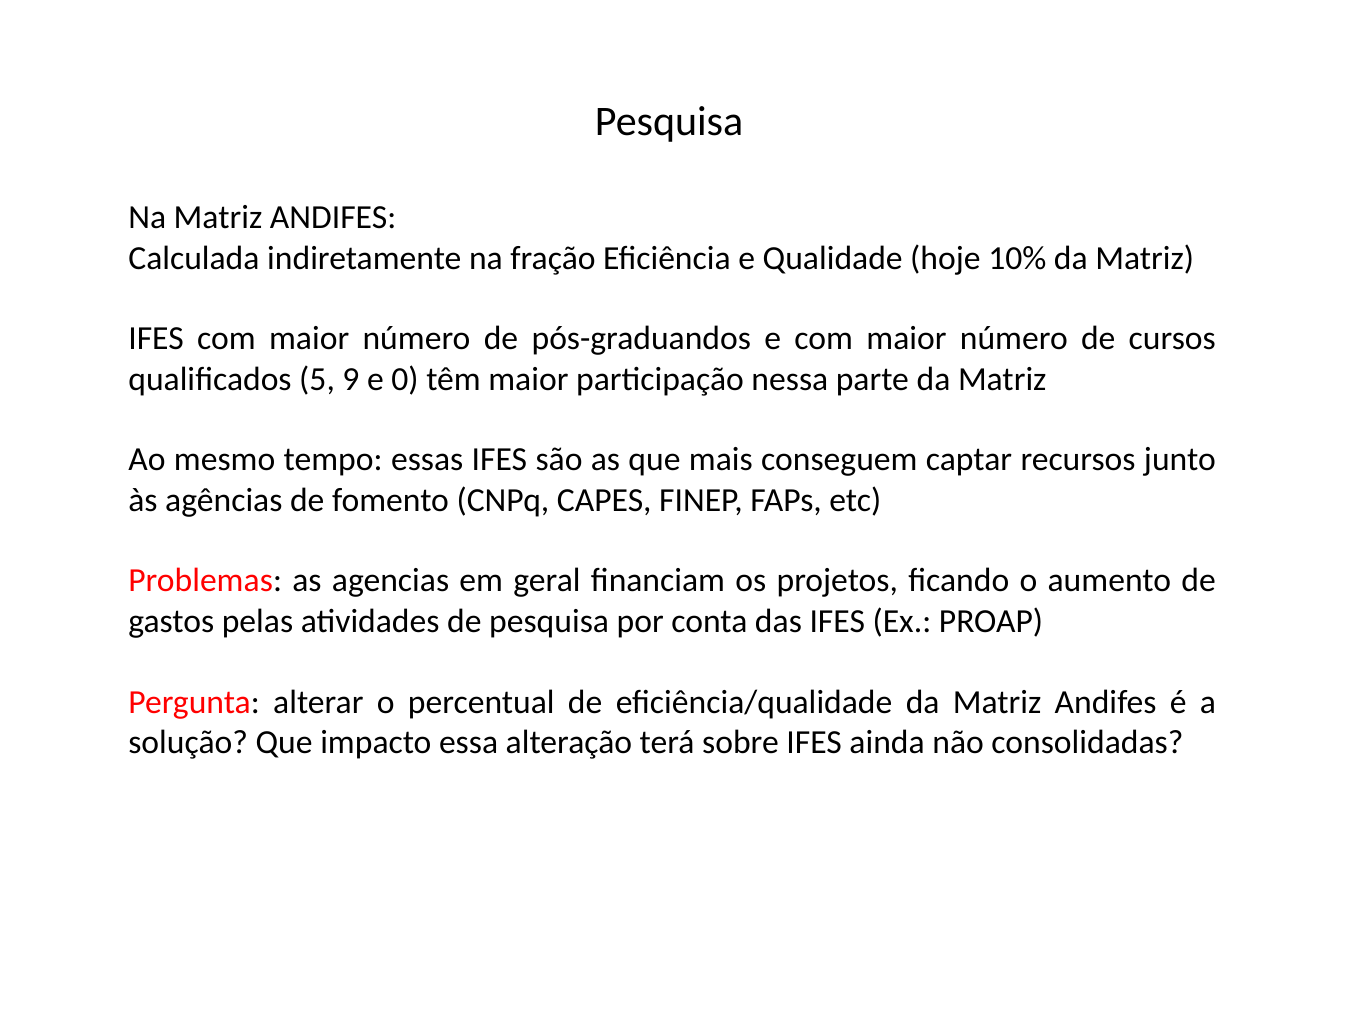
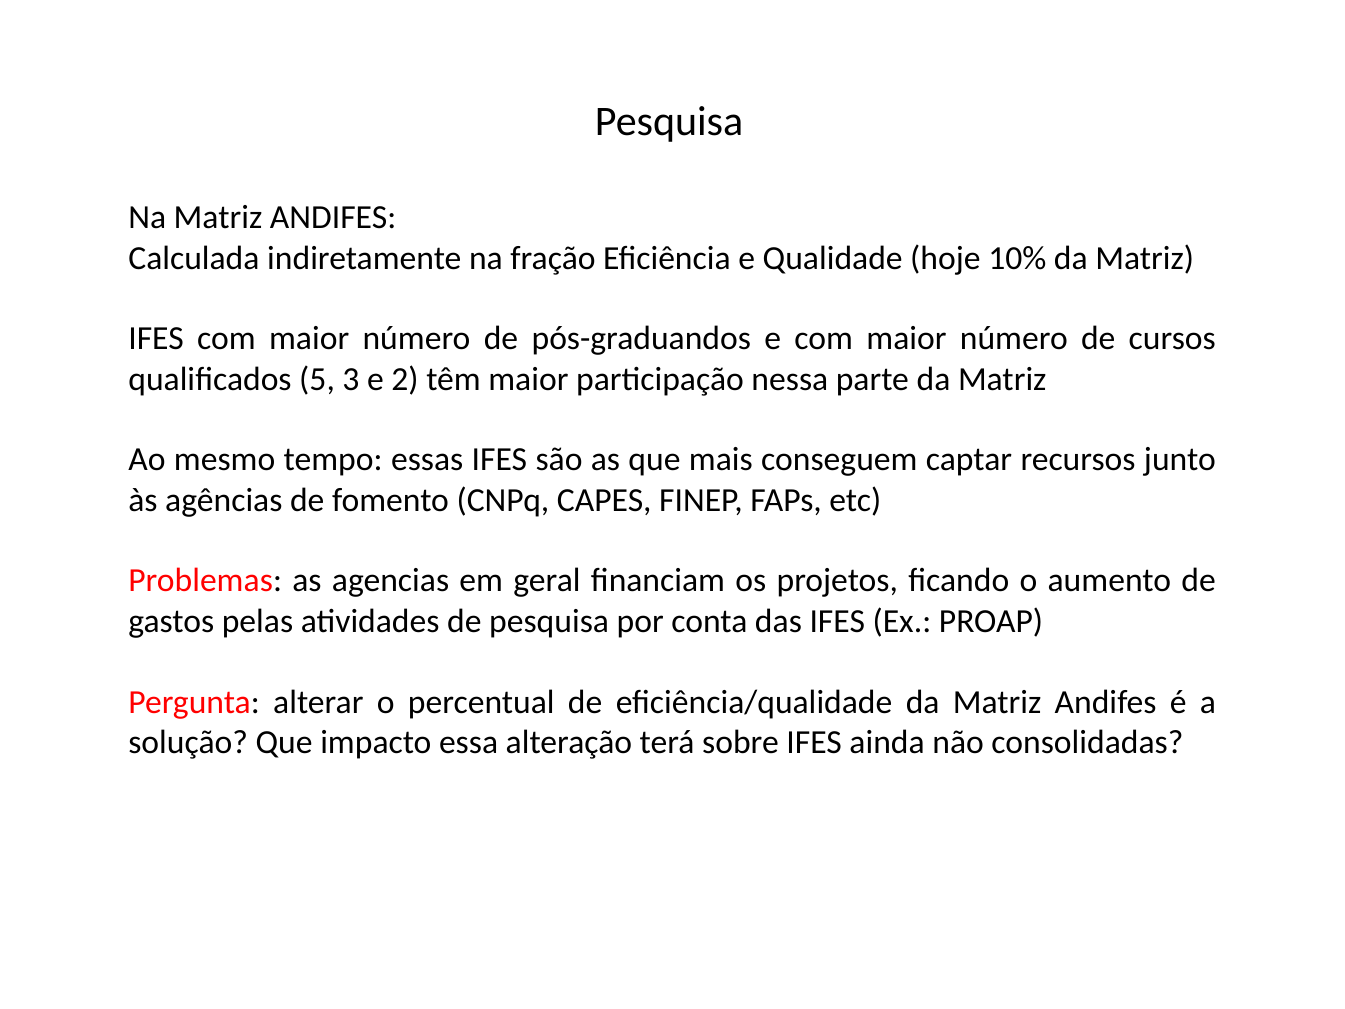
9: 9 -> 3 (351, 379)
0: 0 -> 2 (405, 379)
